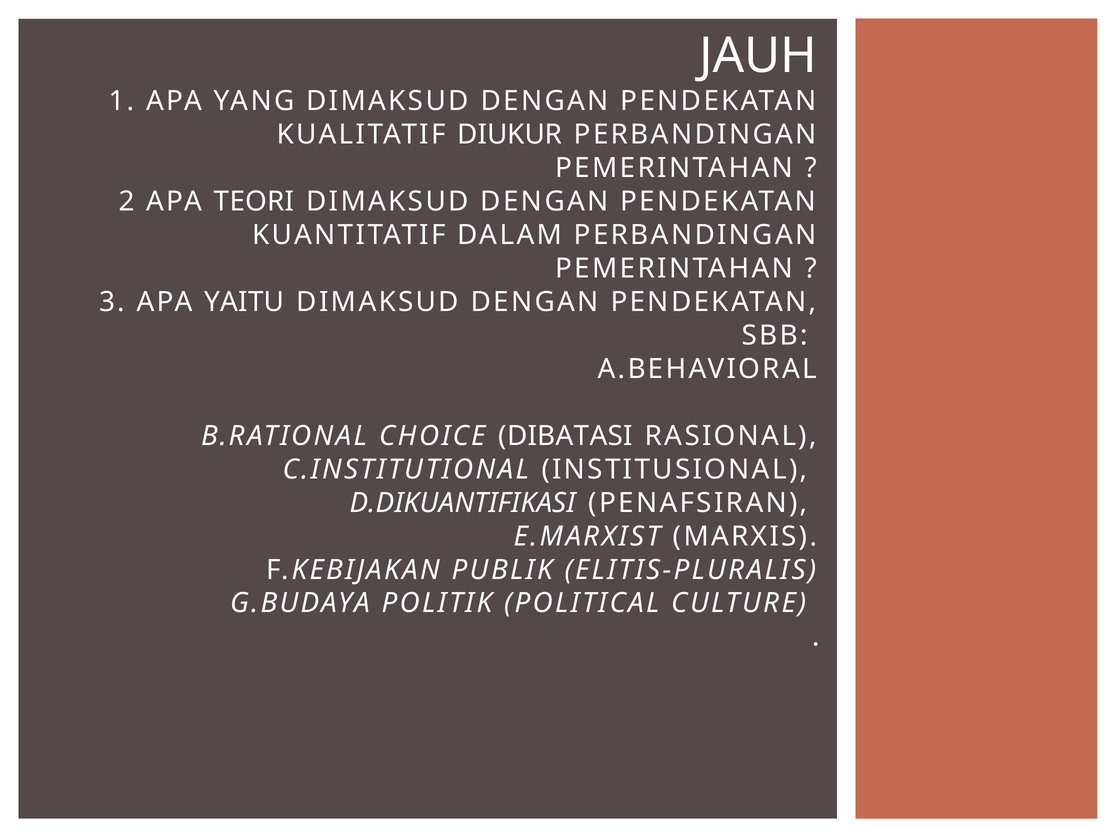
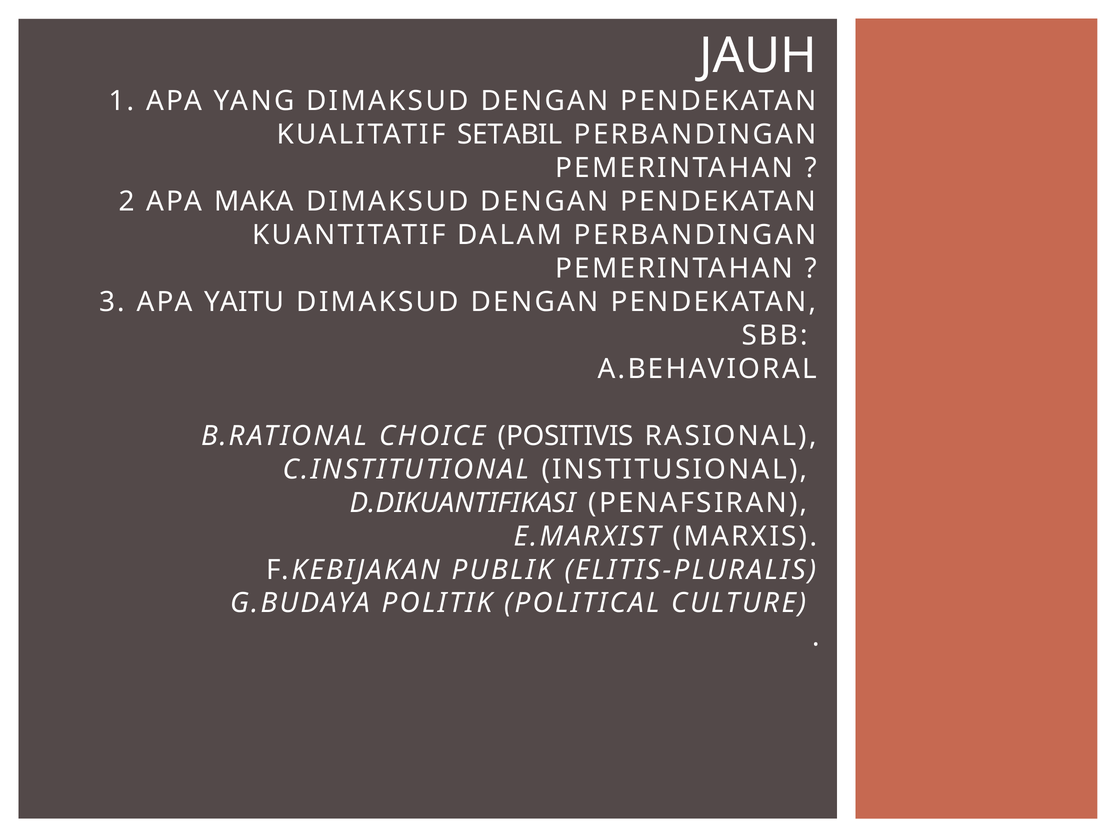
DIUKUR: DIUKUR -> SETABIL (510, 135)
TEORI: TEORI -> MAKA (254, 202)
DIBATASI: DIBATASI -> POSITIVIS (566, 436)
